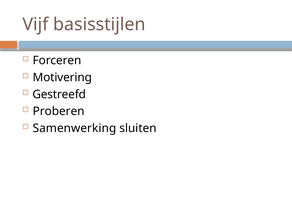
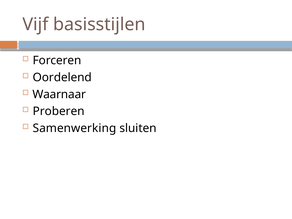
Motivering: Motivering -> Oordelend (62, 77)
Gestreefd: Gestreefd -> Waarnaar (59, 94)
